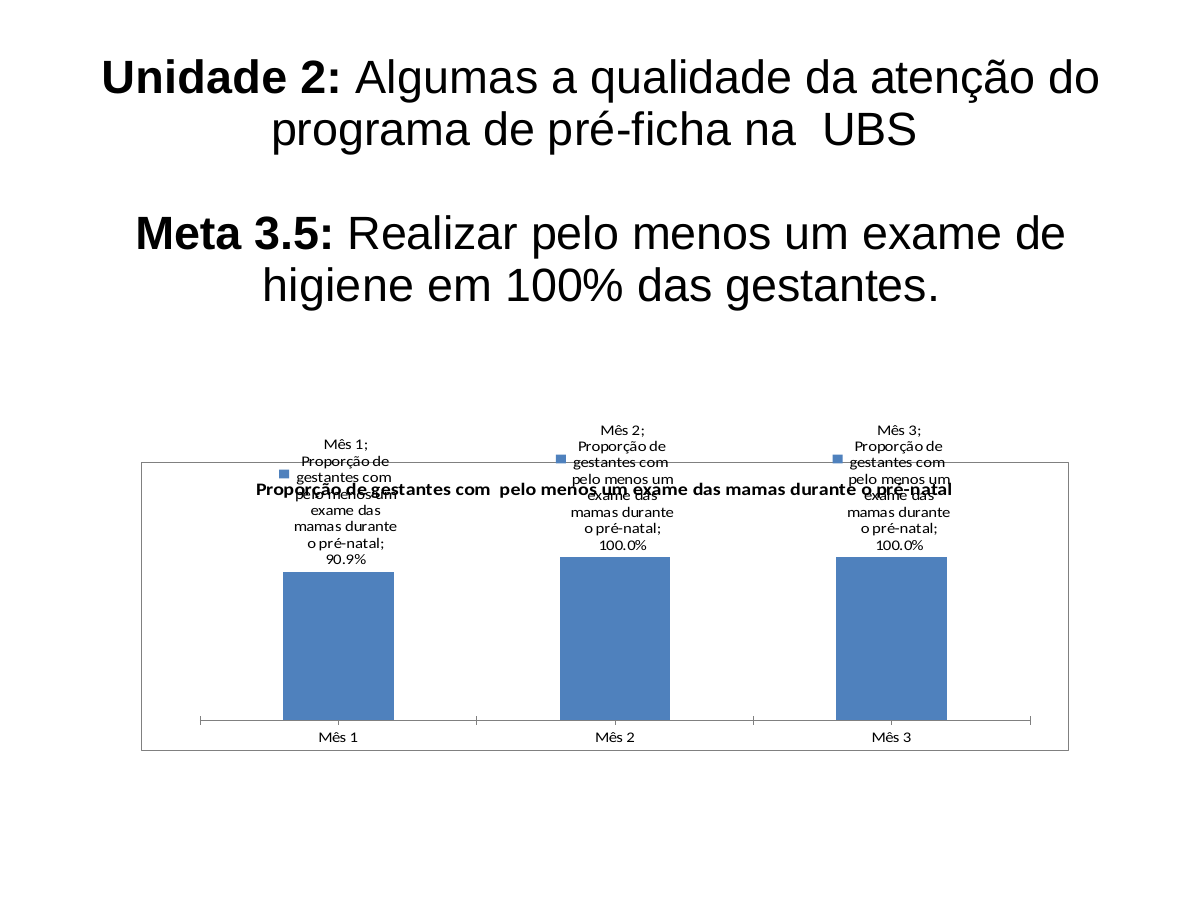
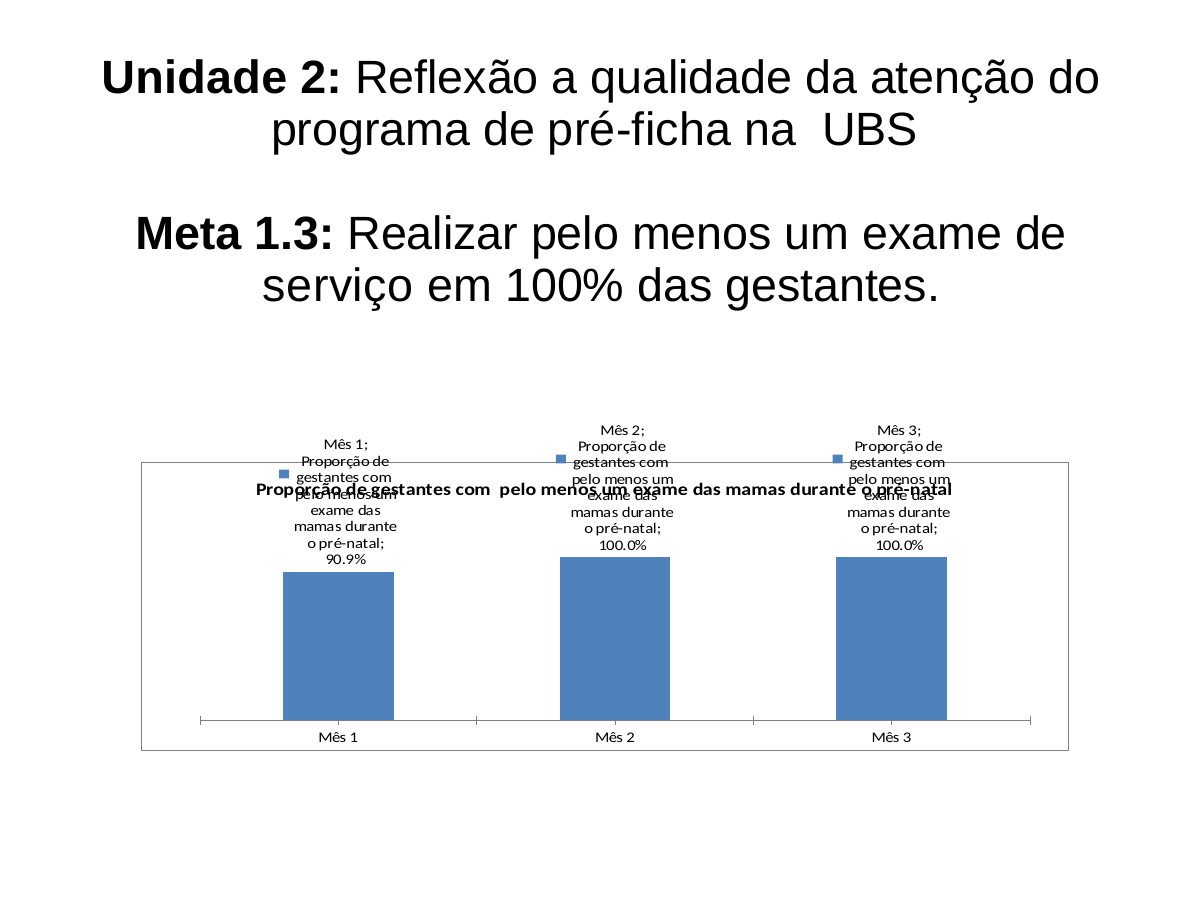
Algumas: Algumas -> Reflexão (447, 78)
3.5: 3.5 -> 1.3 (294, 234)
higiene: higiene -> serviço (338, 286)
